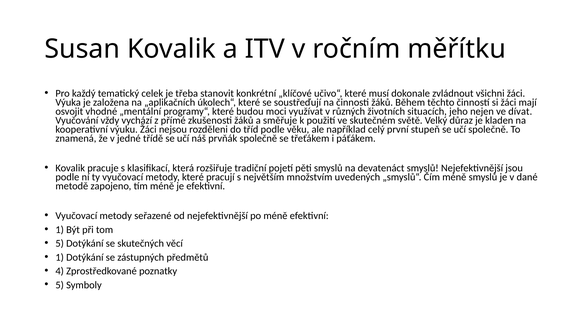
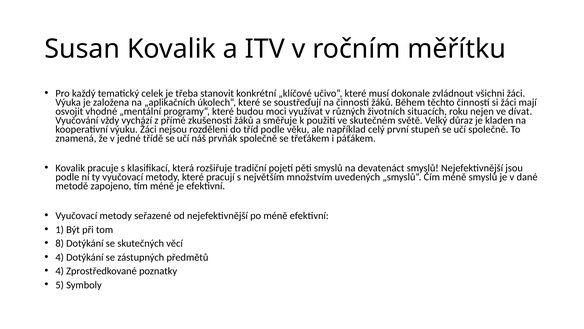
jeho: jeho -> roku (459, 111)
5: 5 -> 8 (60, 243)
1: 1 -> 4 (60, 257)
